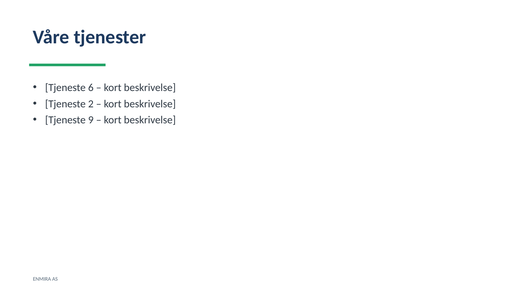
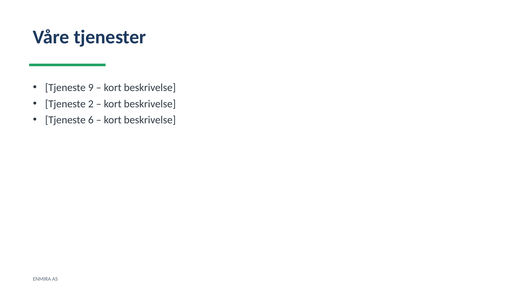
6: 6 -> 9 (91, 88)
9: 9 -> 6 (91, 120)
